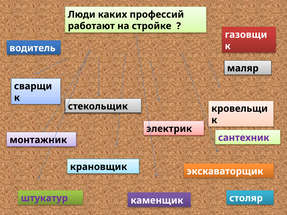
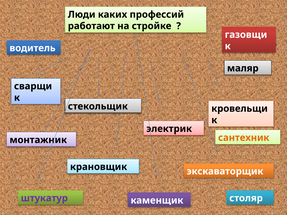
сантехник colour: purple -> orange (244, 138)
